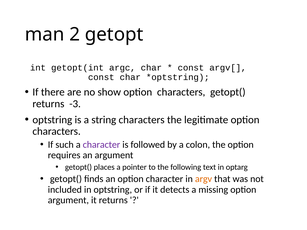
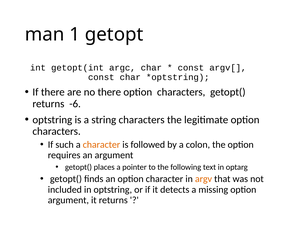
2: 2 -> 1 (75, 34)
no show: show -> there (109, 92)
-3: -3 -> -6 (75, 104)
character colour: purple -> orange (101, 145)
